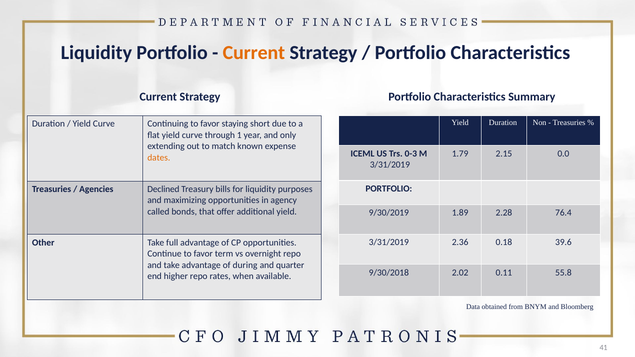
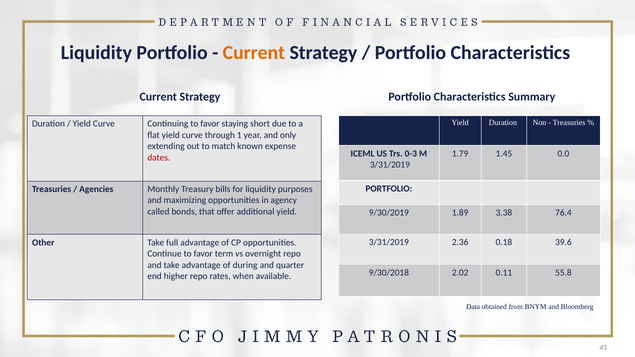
2.15: 2.15 -> 1.45 (504, 154)
dates colour: orange -> red (159, 158)
Declined: Declined -> Monthly (163, 189)
2.28: 2.28 -> 3.38 (504, 213)
